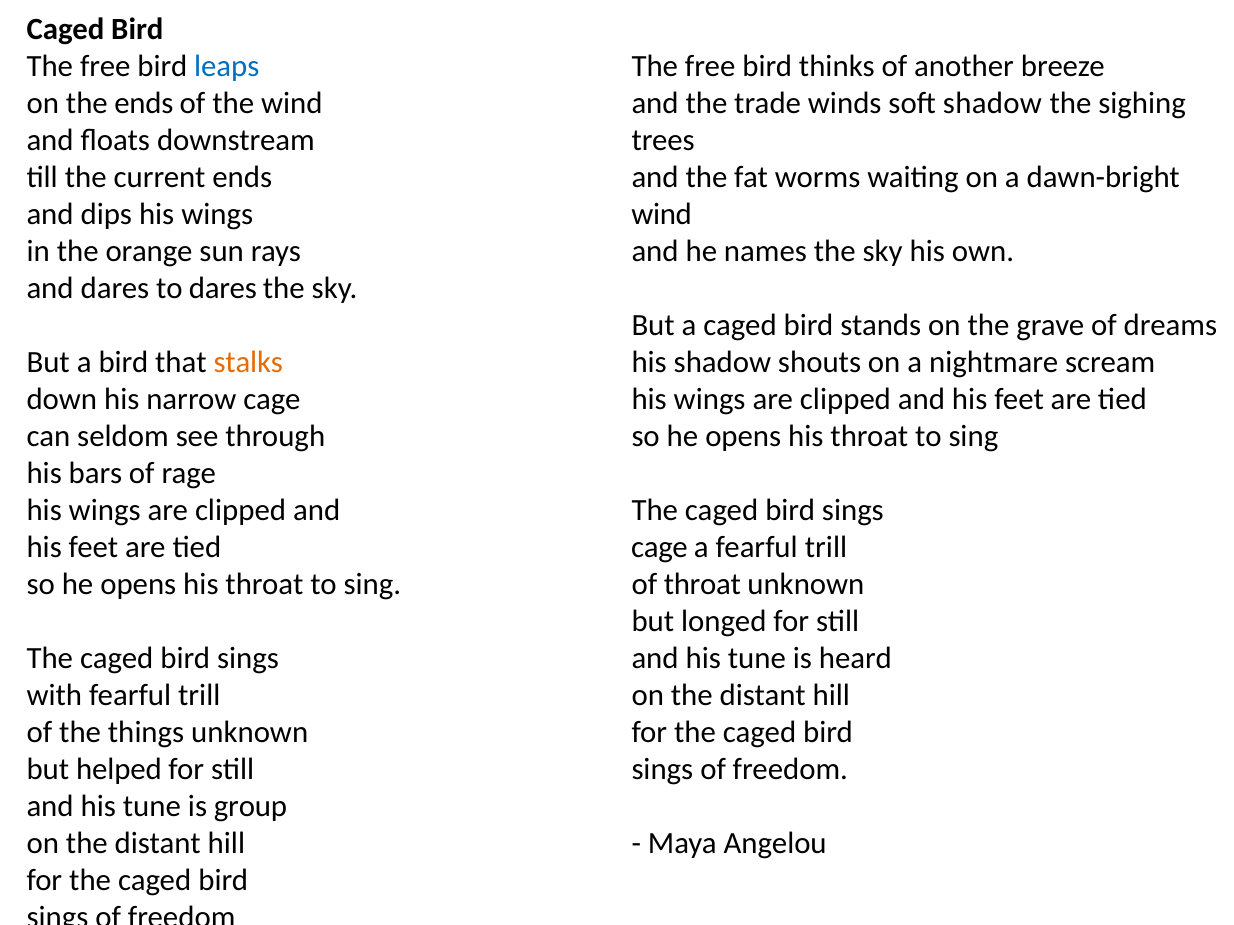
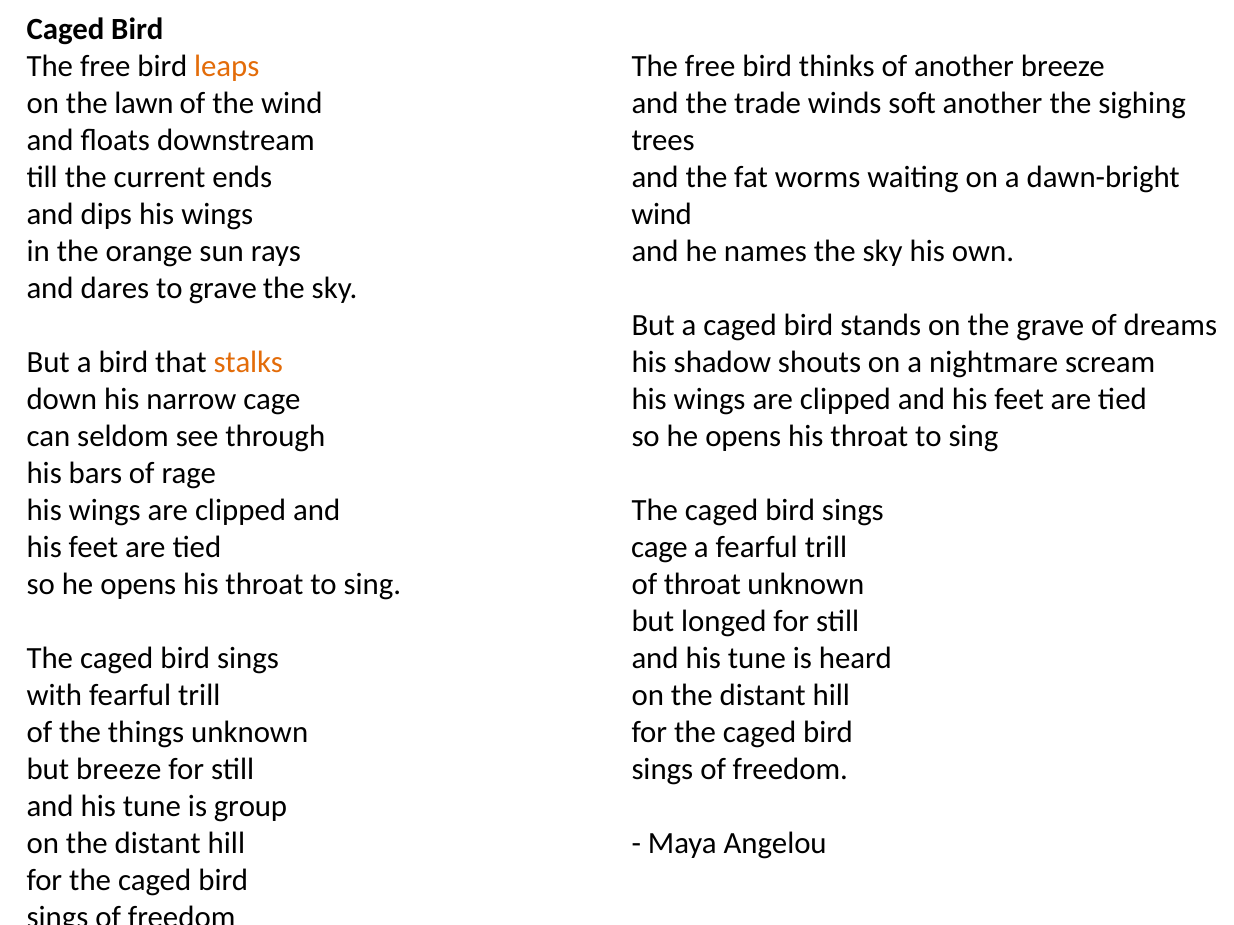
leaps colour: blue -> orange (227, 66)
the ends: ends -> lawn (144, 103)
soft shadow: shadow -> another (993, 103)
to dares: dares -> grave (223, 289)
but helped: helped -> breeze (119, 770)
